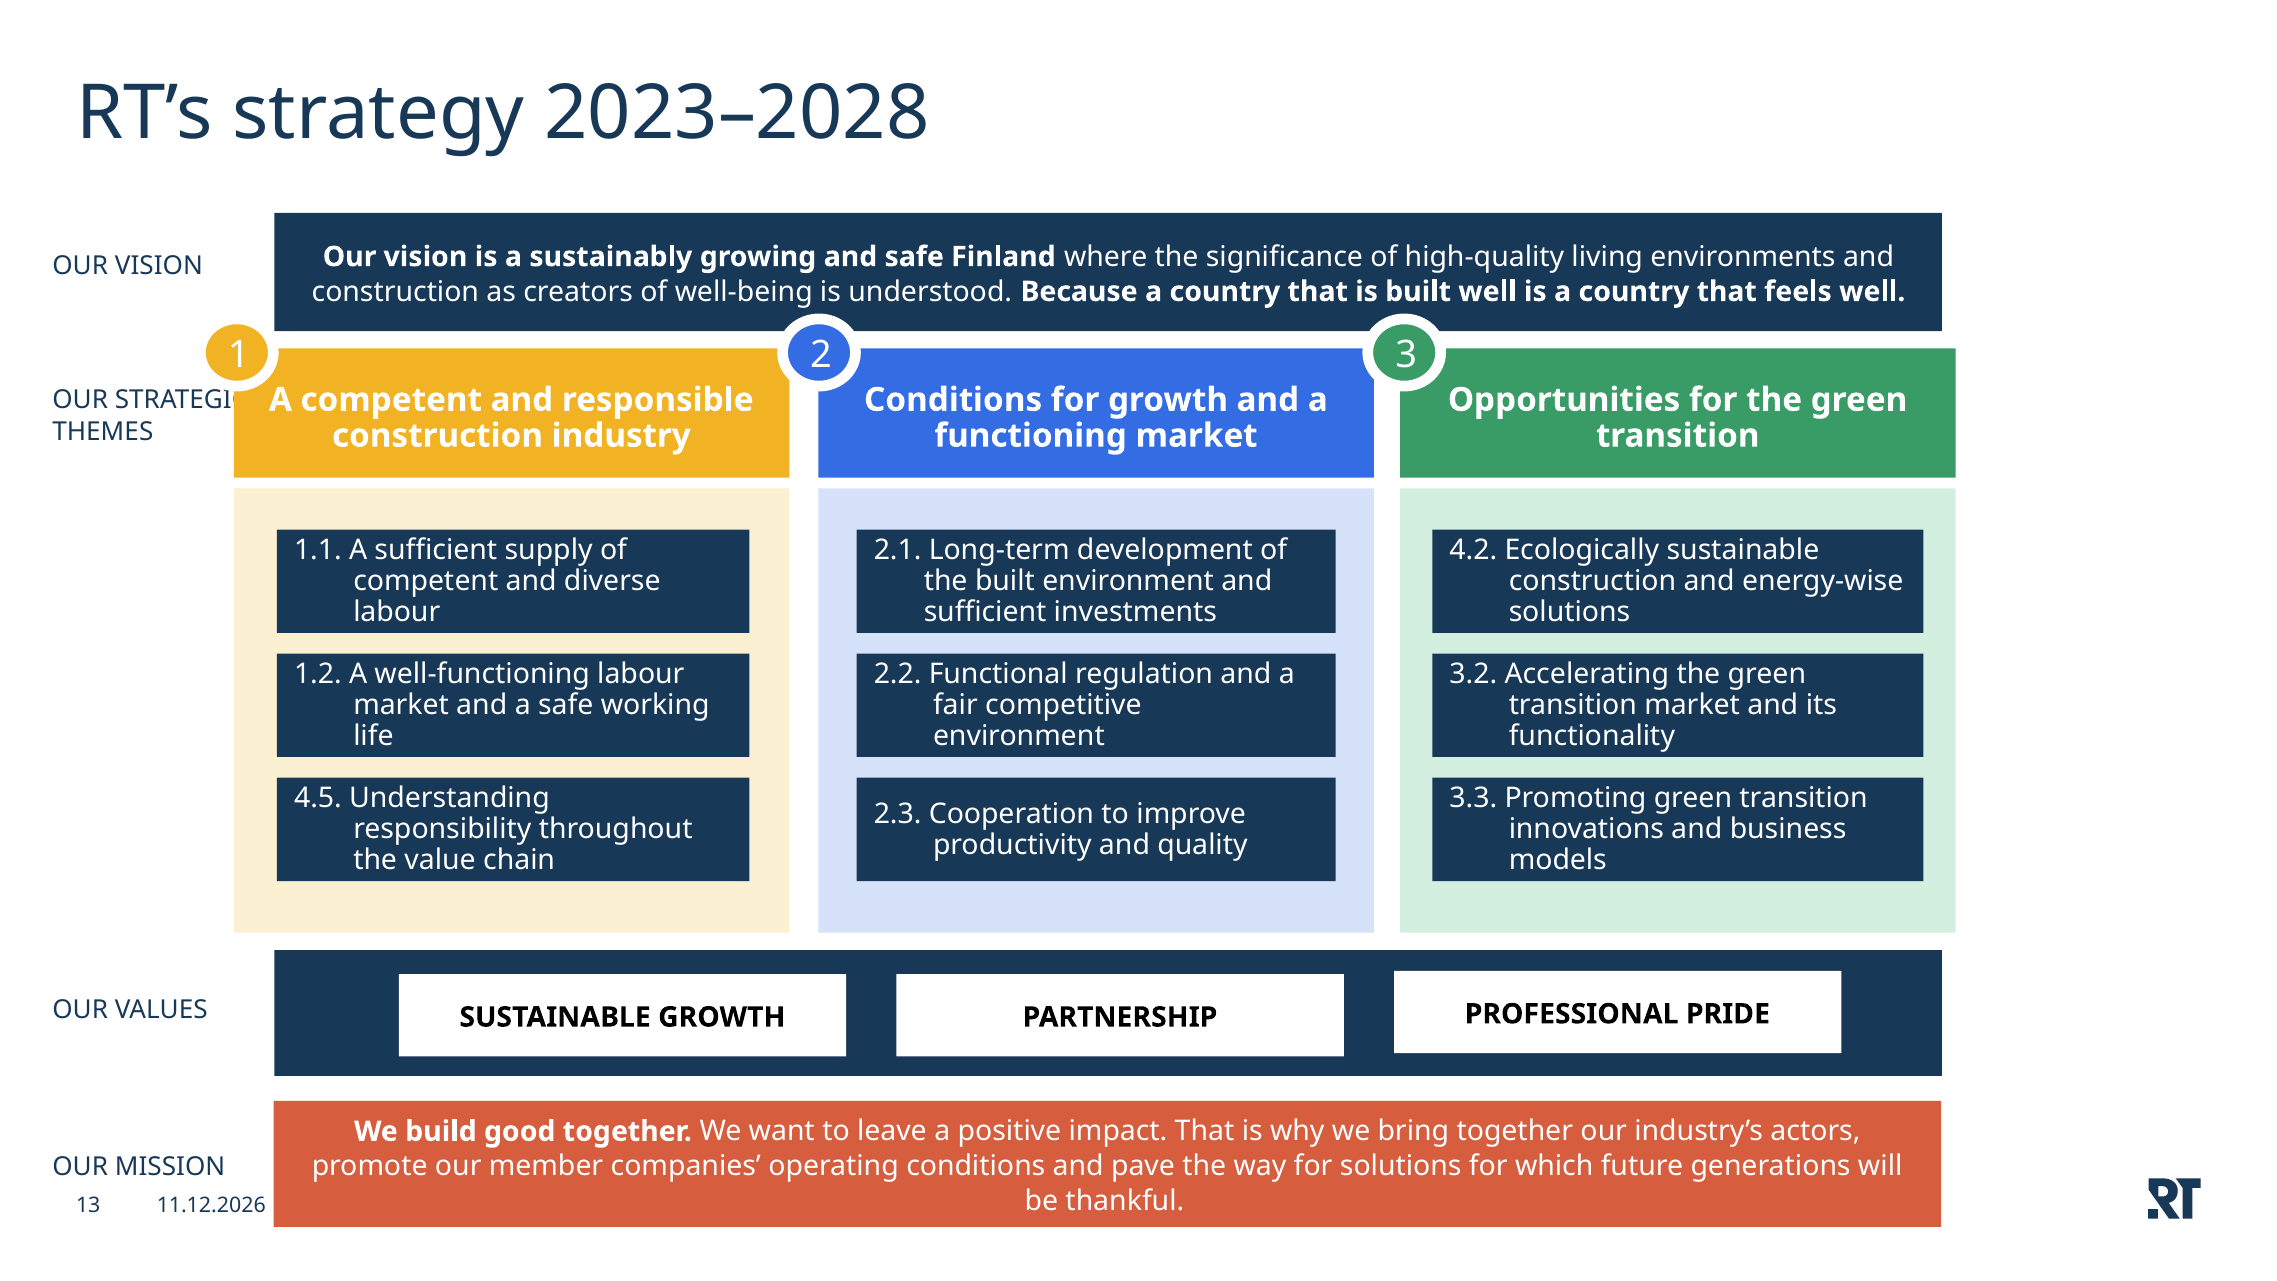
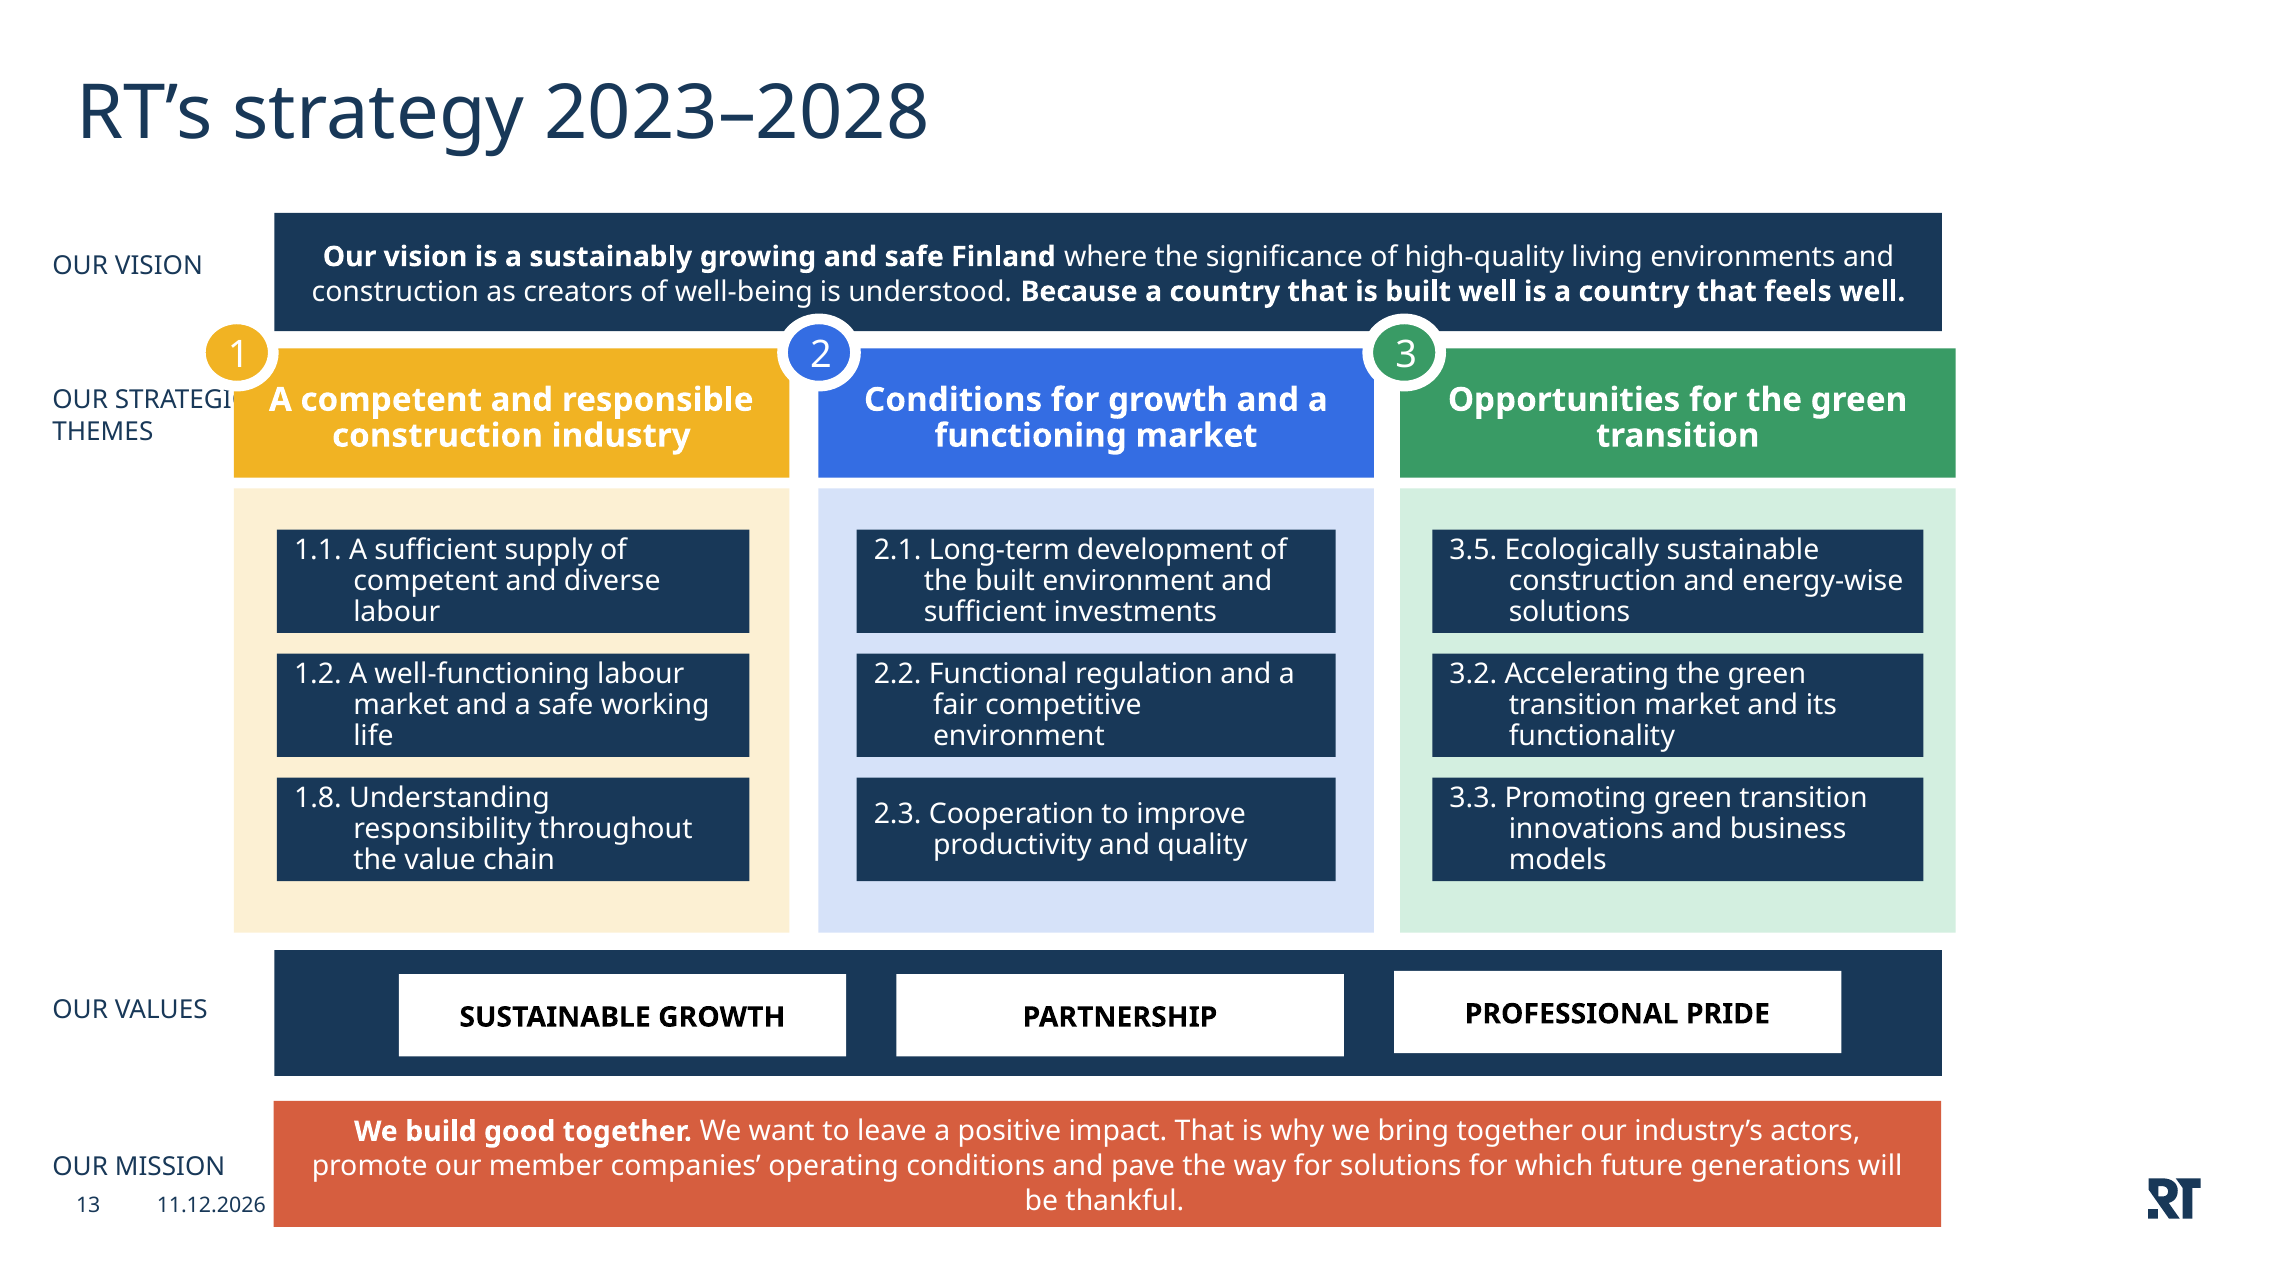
4.2: 4.2 -> 3.5 (1473, 550)
4.5: 4.5 -> 1.8 (318, 798)
